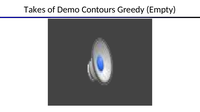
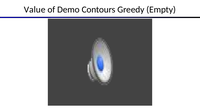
Takes: Takes -> Value (35, 10)
